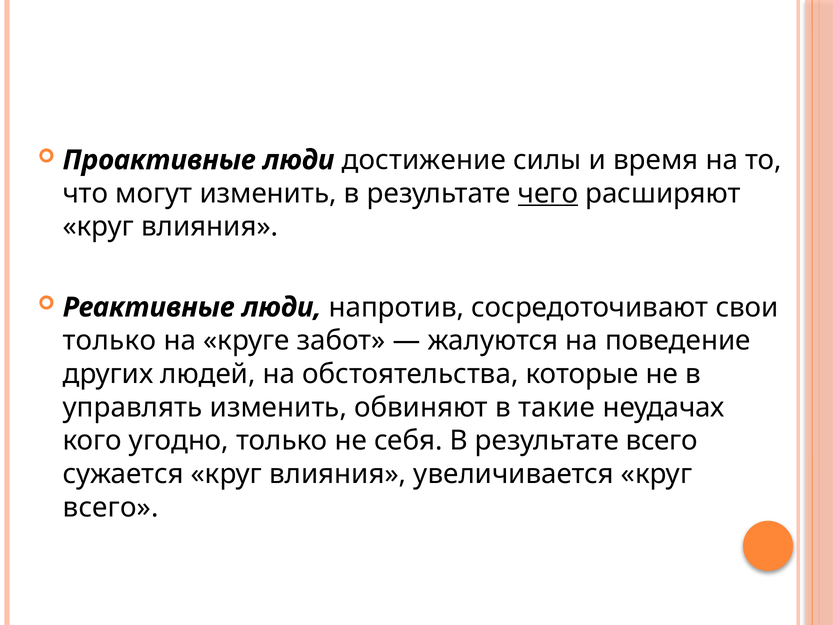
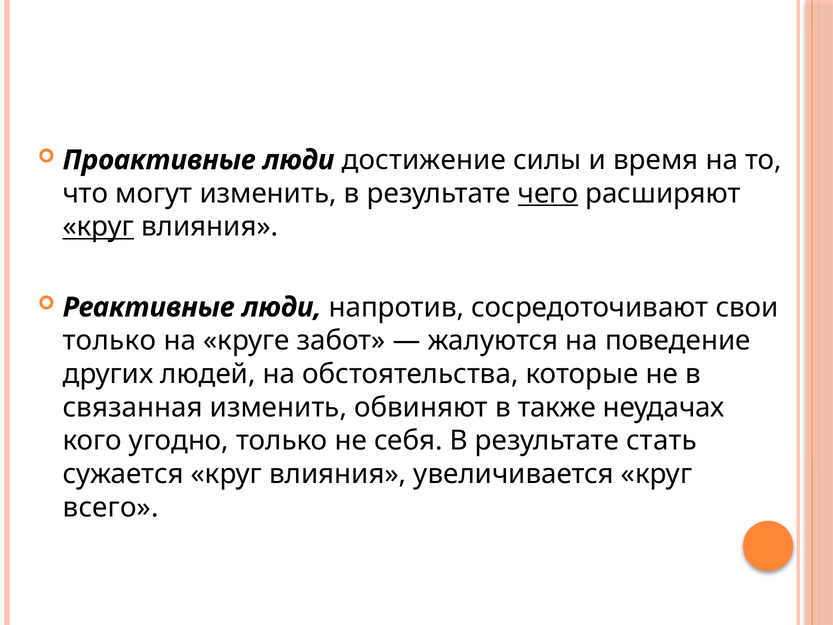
круг underline: none -> present (98, 227)
управлять: управлять -> связанная (133, 407)
такие: такие -> также (557, 407)
результате всего: всего -> стать (662, 440)
